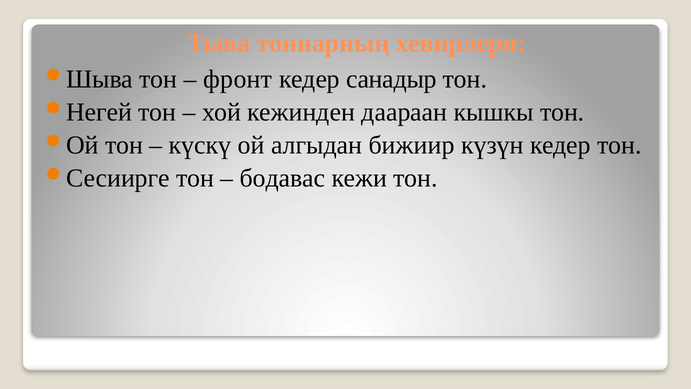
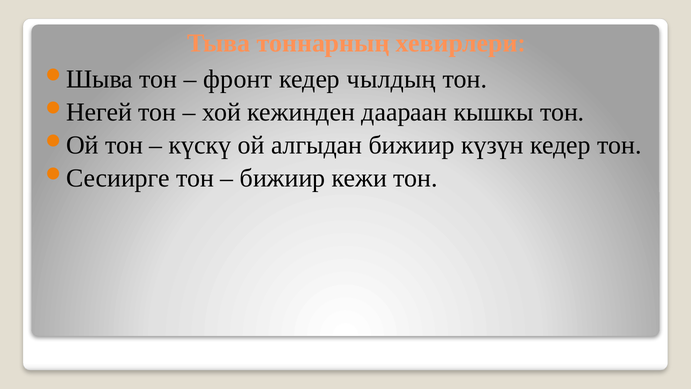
санадыр: санадыр -> чылдың (391, 79)
бодавас: бодавас -> бижиир (283, 178)
